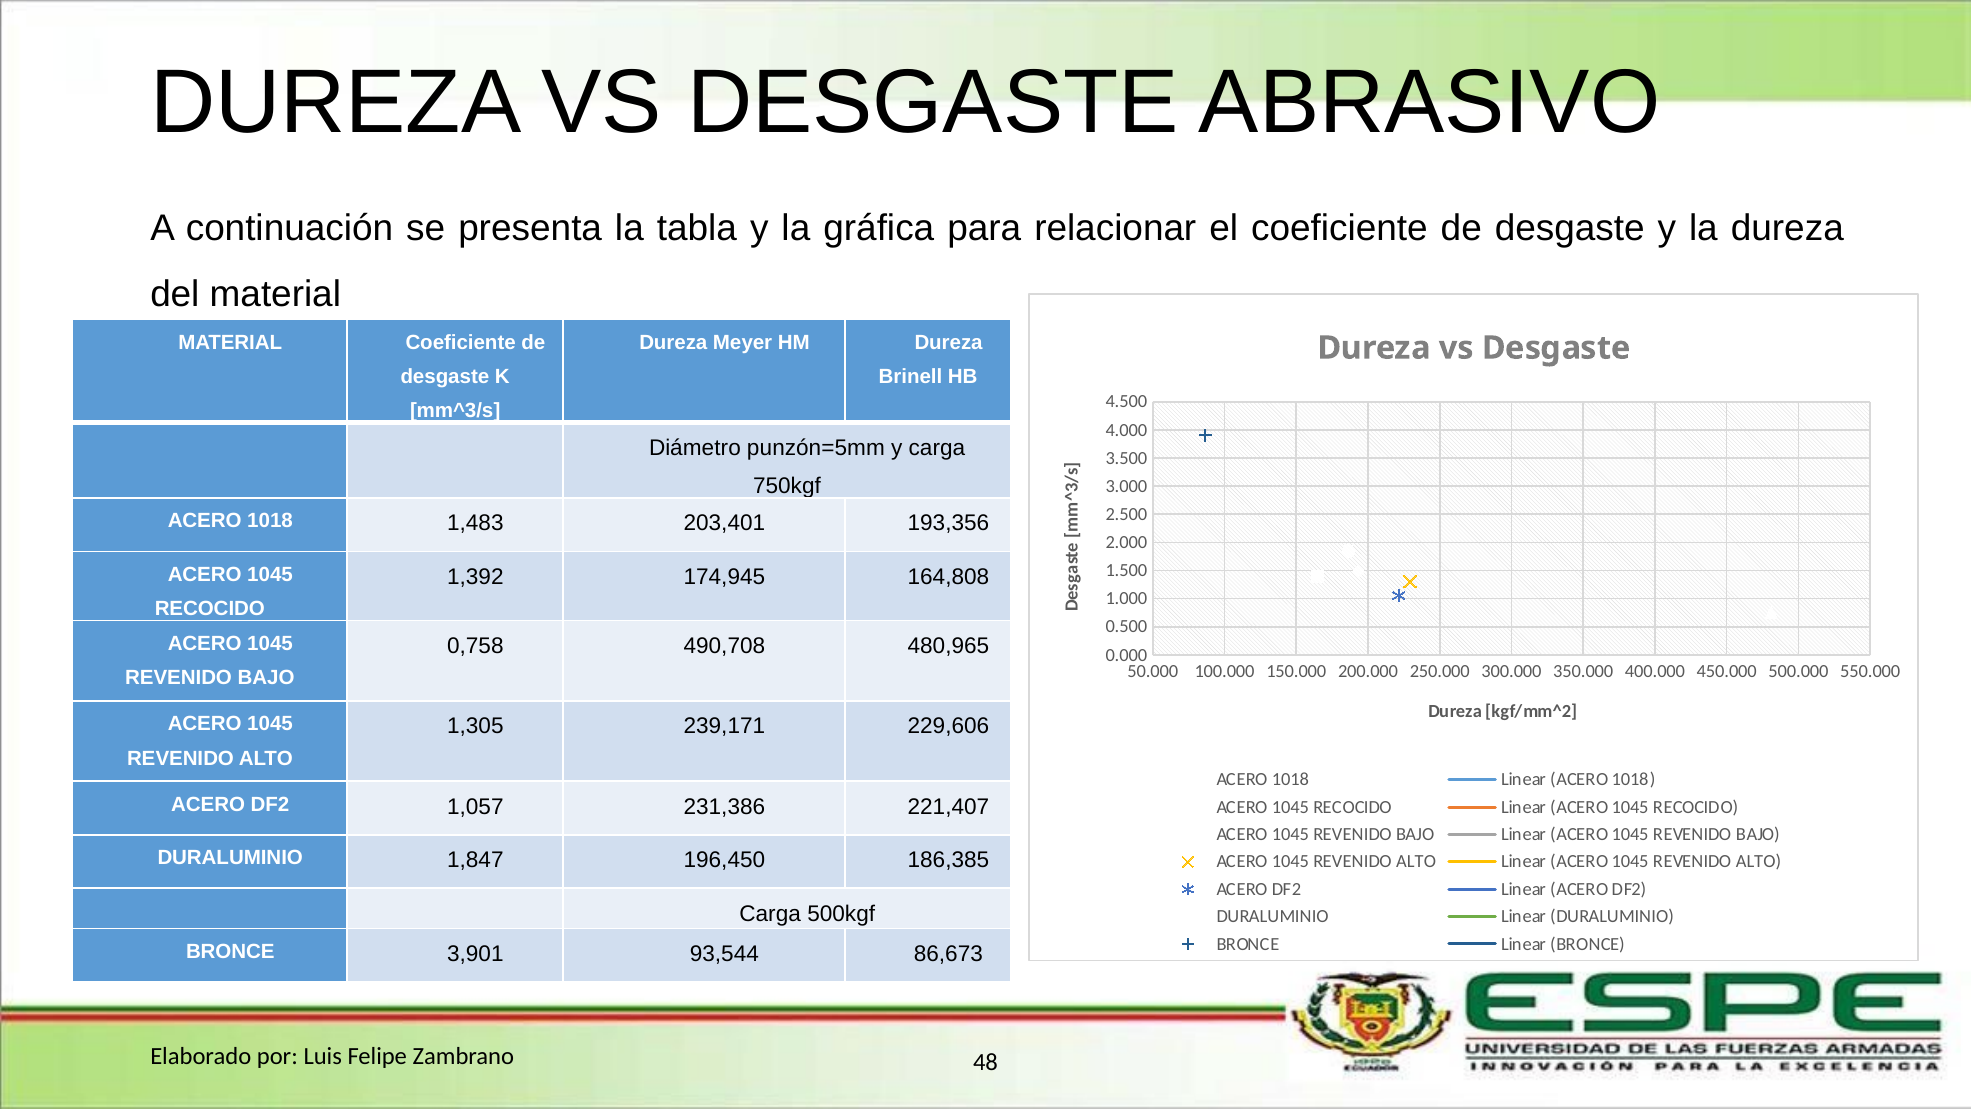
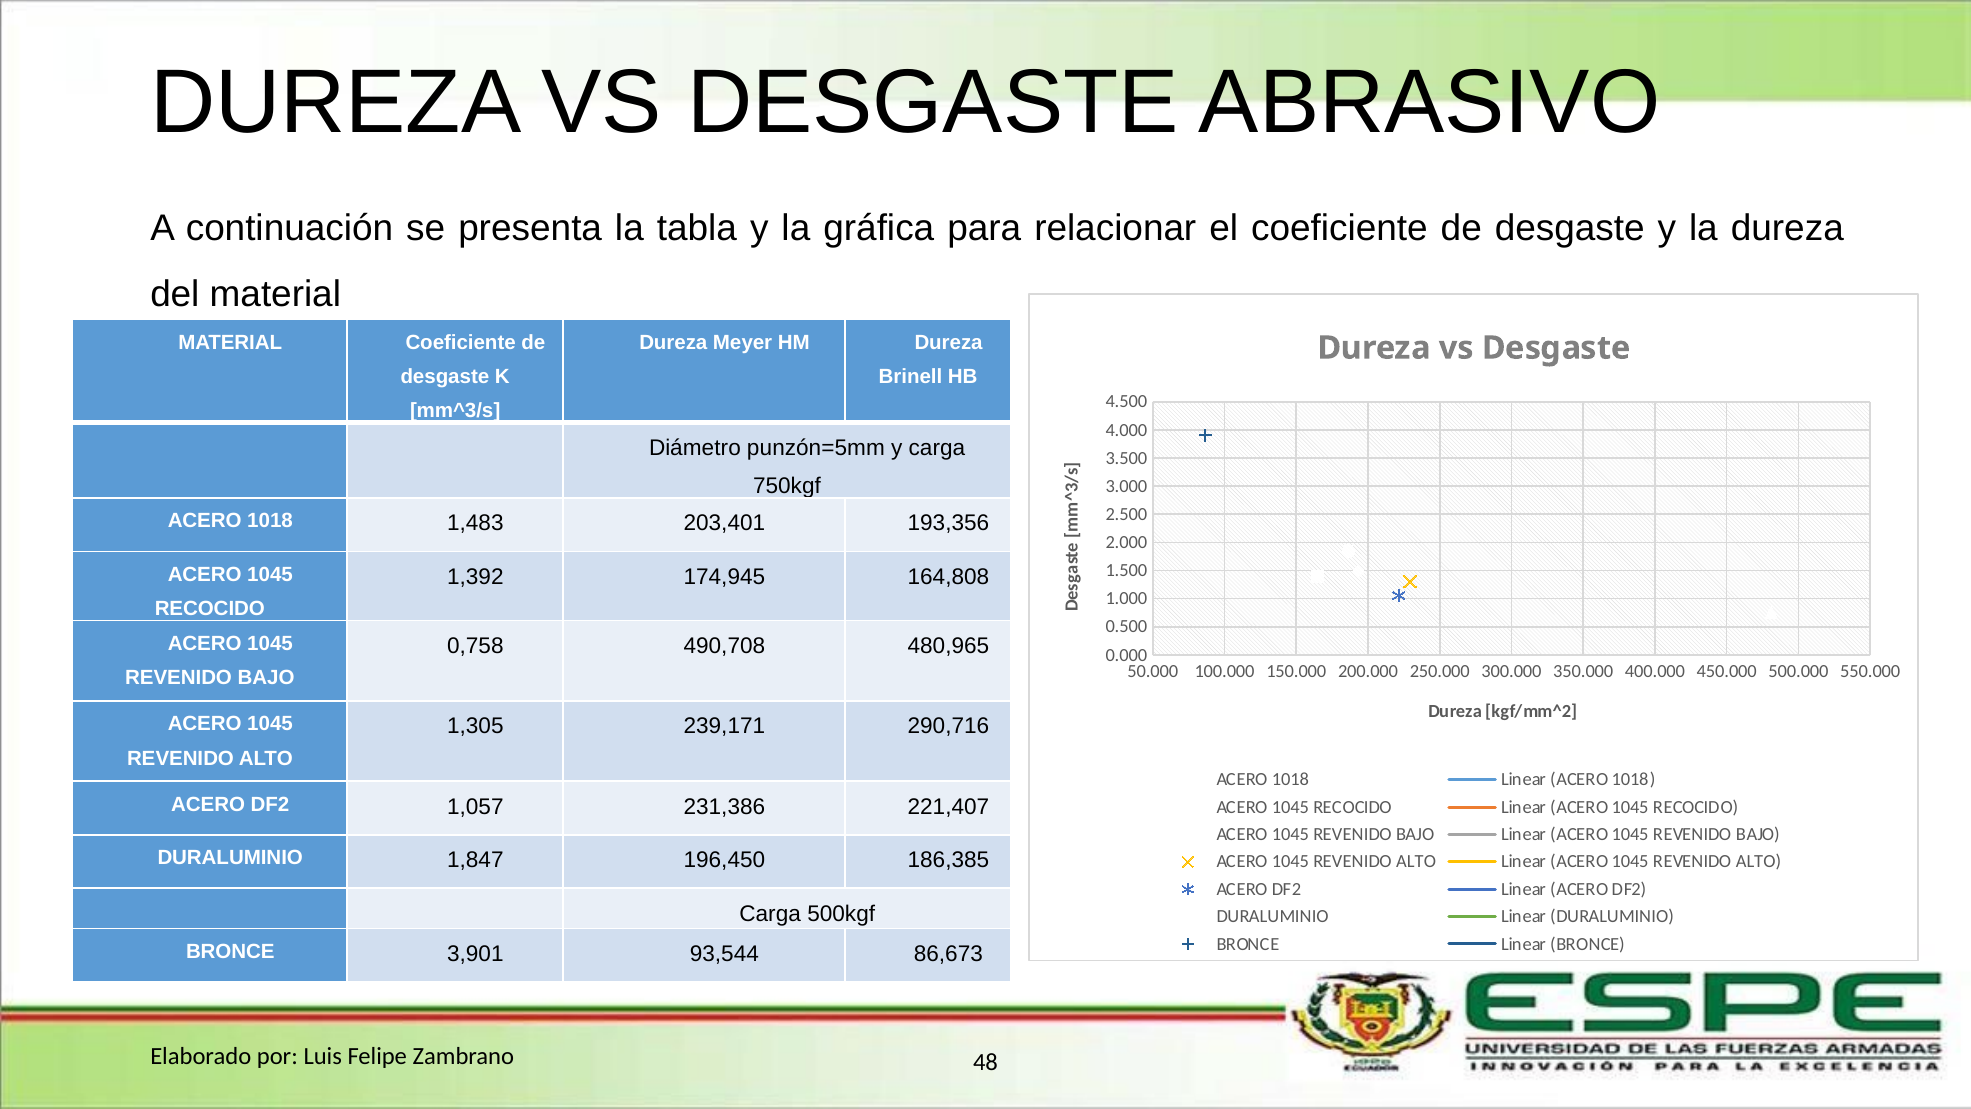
229,606: 229,606 -> 290,716 (948, 726)
